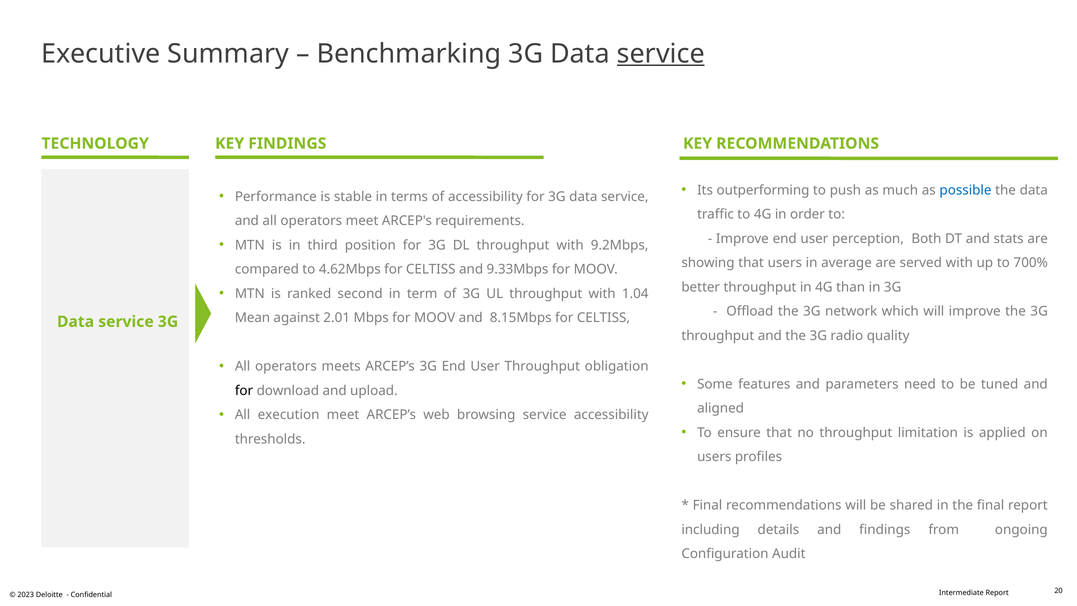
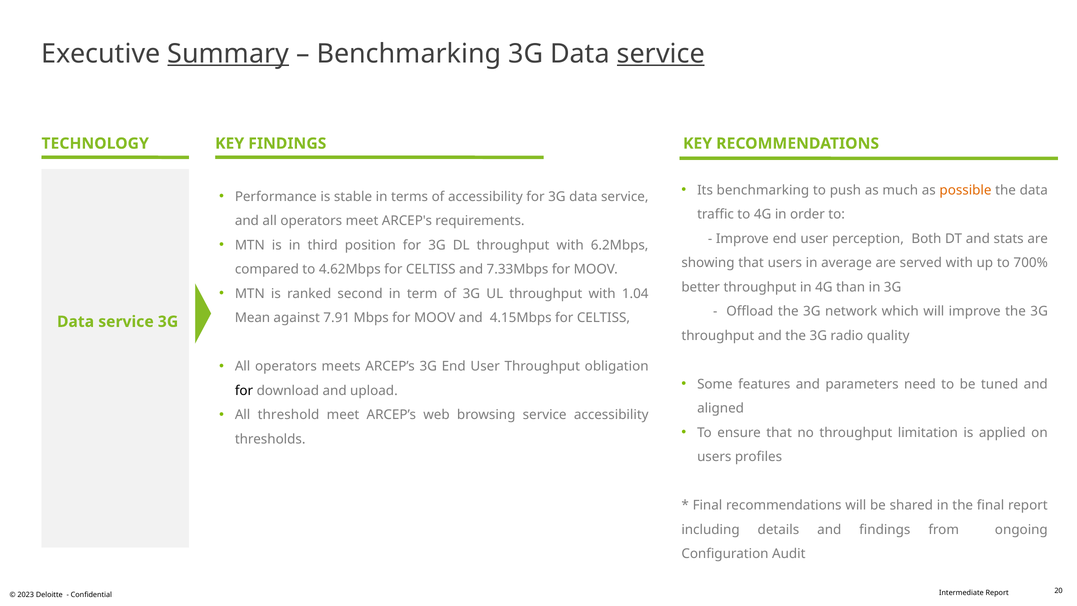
Summary underline: none -> present (228, 54)
Its outperforming: outperforming -> benchmarking (763, 190)
possible colour: blue -> orange (966, 190)
9.2Mbps: 9.2Mbps -> 6.2Mbps (620, 245)
9.33Mbps: 9.33Mbps -> 7.33Mbps (518, 269)
2.01: 2.01 -> 7.91 (337, 318)
8.15Mbps: 8.15Mbps -> 4.15Mbps (521, 318)
execution: execution -> threshold (288, 415)
